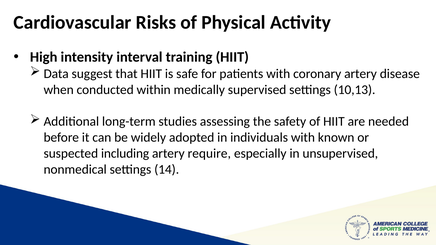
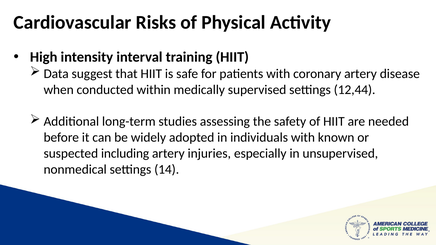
10,13: 10,13 -> 12,44 (355, 90)
require: require -> injuries (209, 154)
